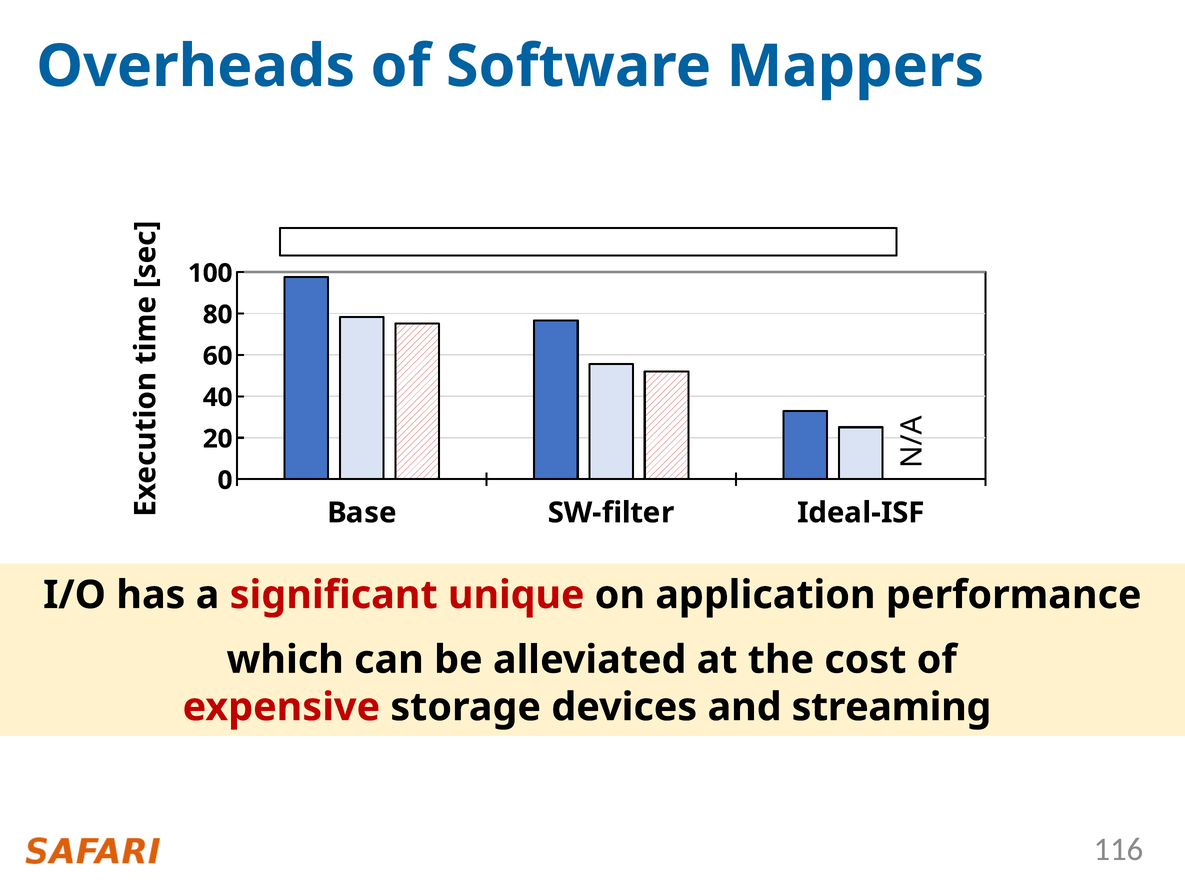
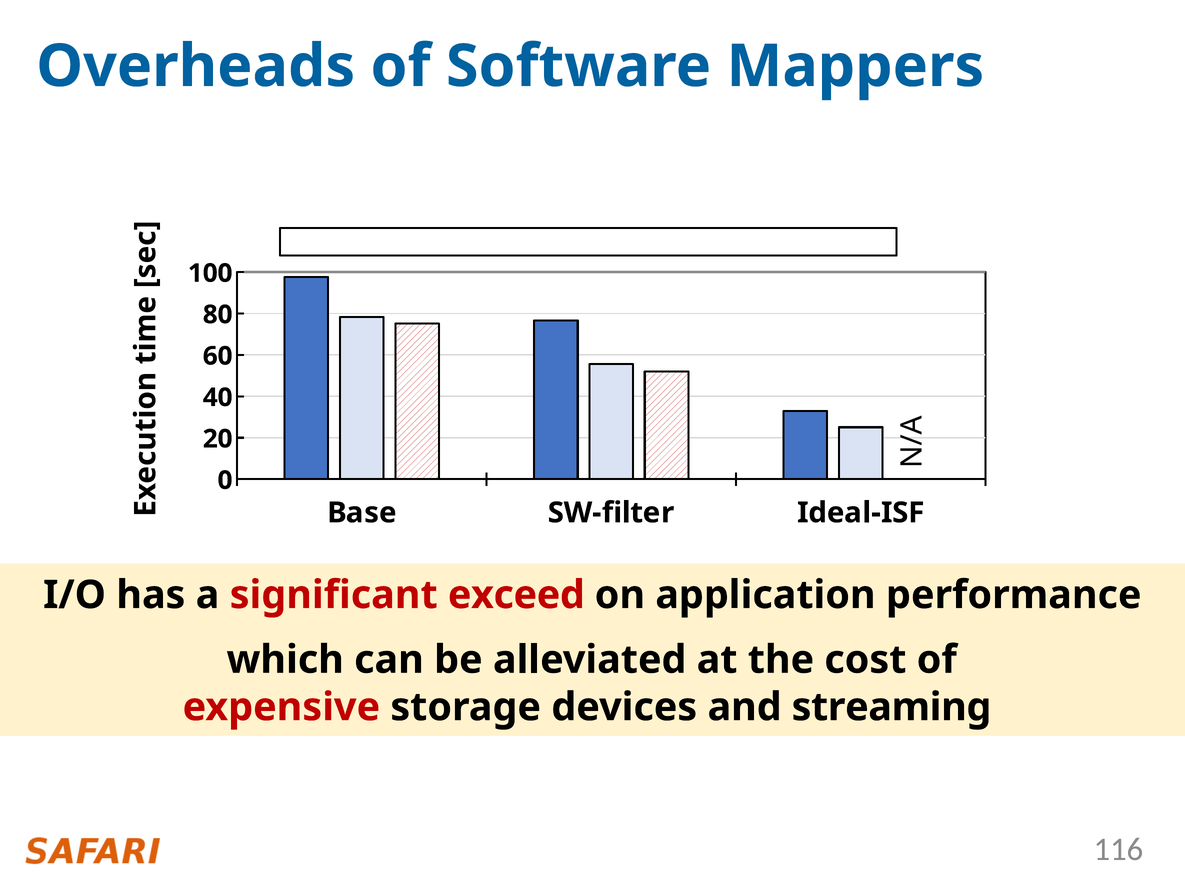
unique: unique -> exceed (516, 595)
